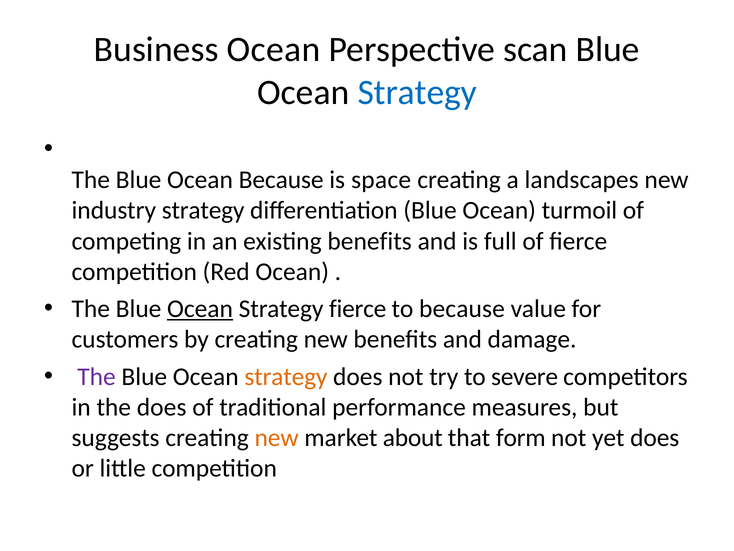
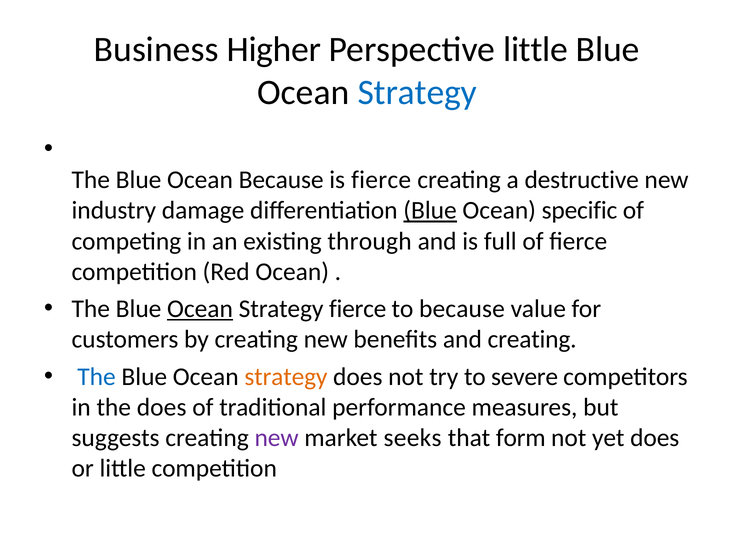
Business Ocean: Ocean -> Higher (274, 50)
Perspective scan: scan -> little (536, 50)
is space: space -> fierce (381, 180)
landscapes: landscapes -> destructive (582, 180)
industry strategy: strategy -> damage (203, 210)
Blue underline: none -> present (430, 210)
turmoil: turmoil -> specific (579, 210)
existing benefits: benefits -> through (370, 241)
and damage: damage -> creating (532, 339)
The colour: purple -> blue (97, 376)
new colour: orange -> purple (277, 437)
about: about -> seeks (413, 437)
